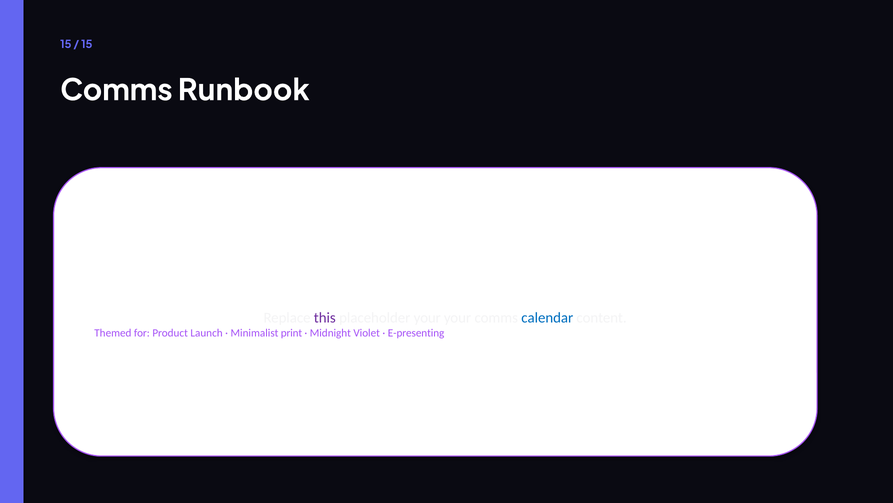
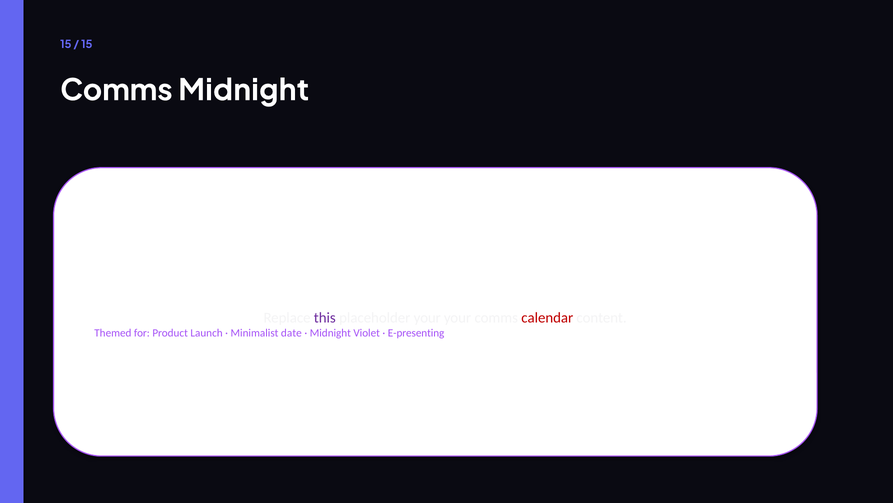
Comms Runbook: Runbook -> Midnight (244, 90)
calendar colour: blue -> red (547, 317)
print: print -> date (291, 333)
